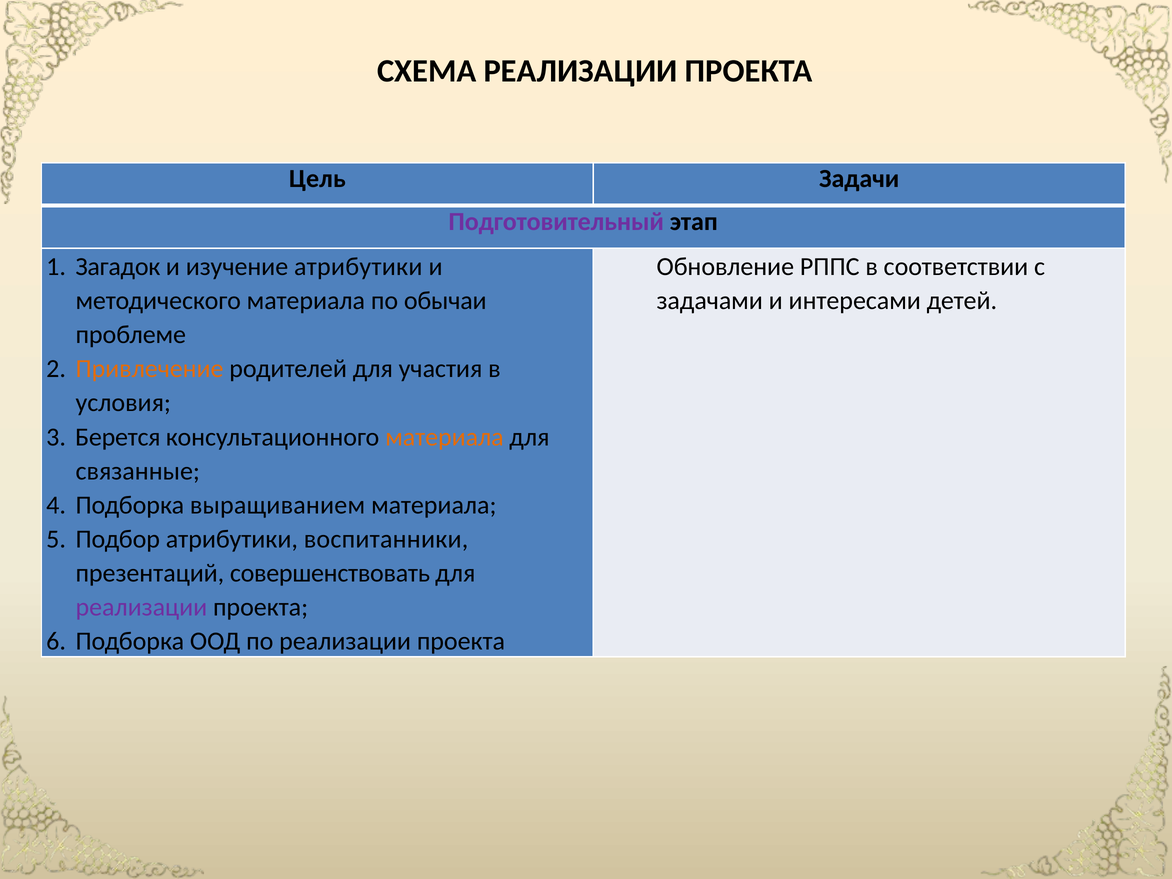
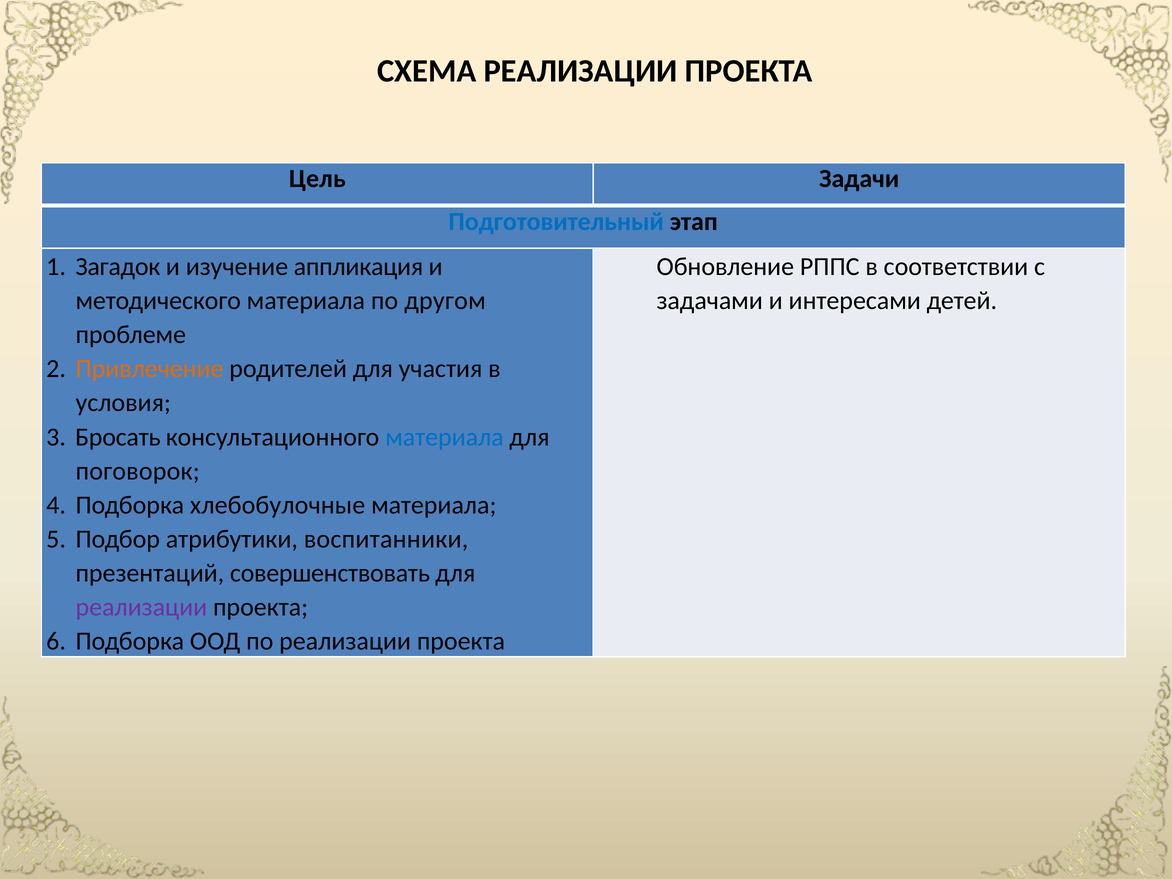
Подготовительный colour: purple -> blue (556, 222)
изучение атрибутики: атрибутики -> аппликация (358, 267)
обычаи: обычаи -> другом (445, 301)
Берется: Берется -> Бросать (118, 437)
материала colour: orange -> blue (445, 437)
связанные: связанные -> поговорок (138, 471)
выращиванием: выращиванием -> хлебобулочные (278, 505)
